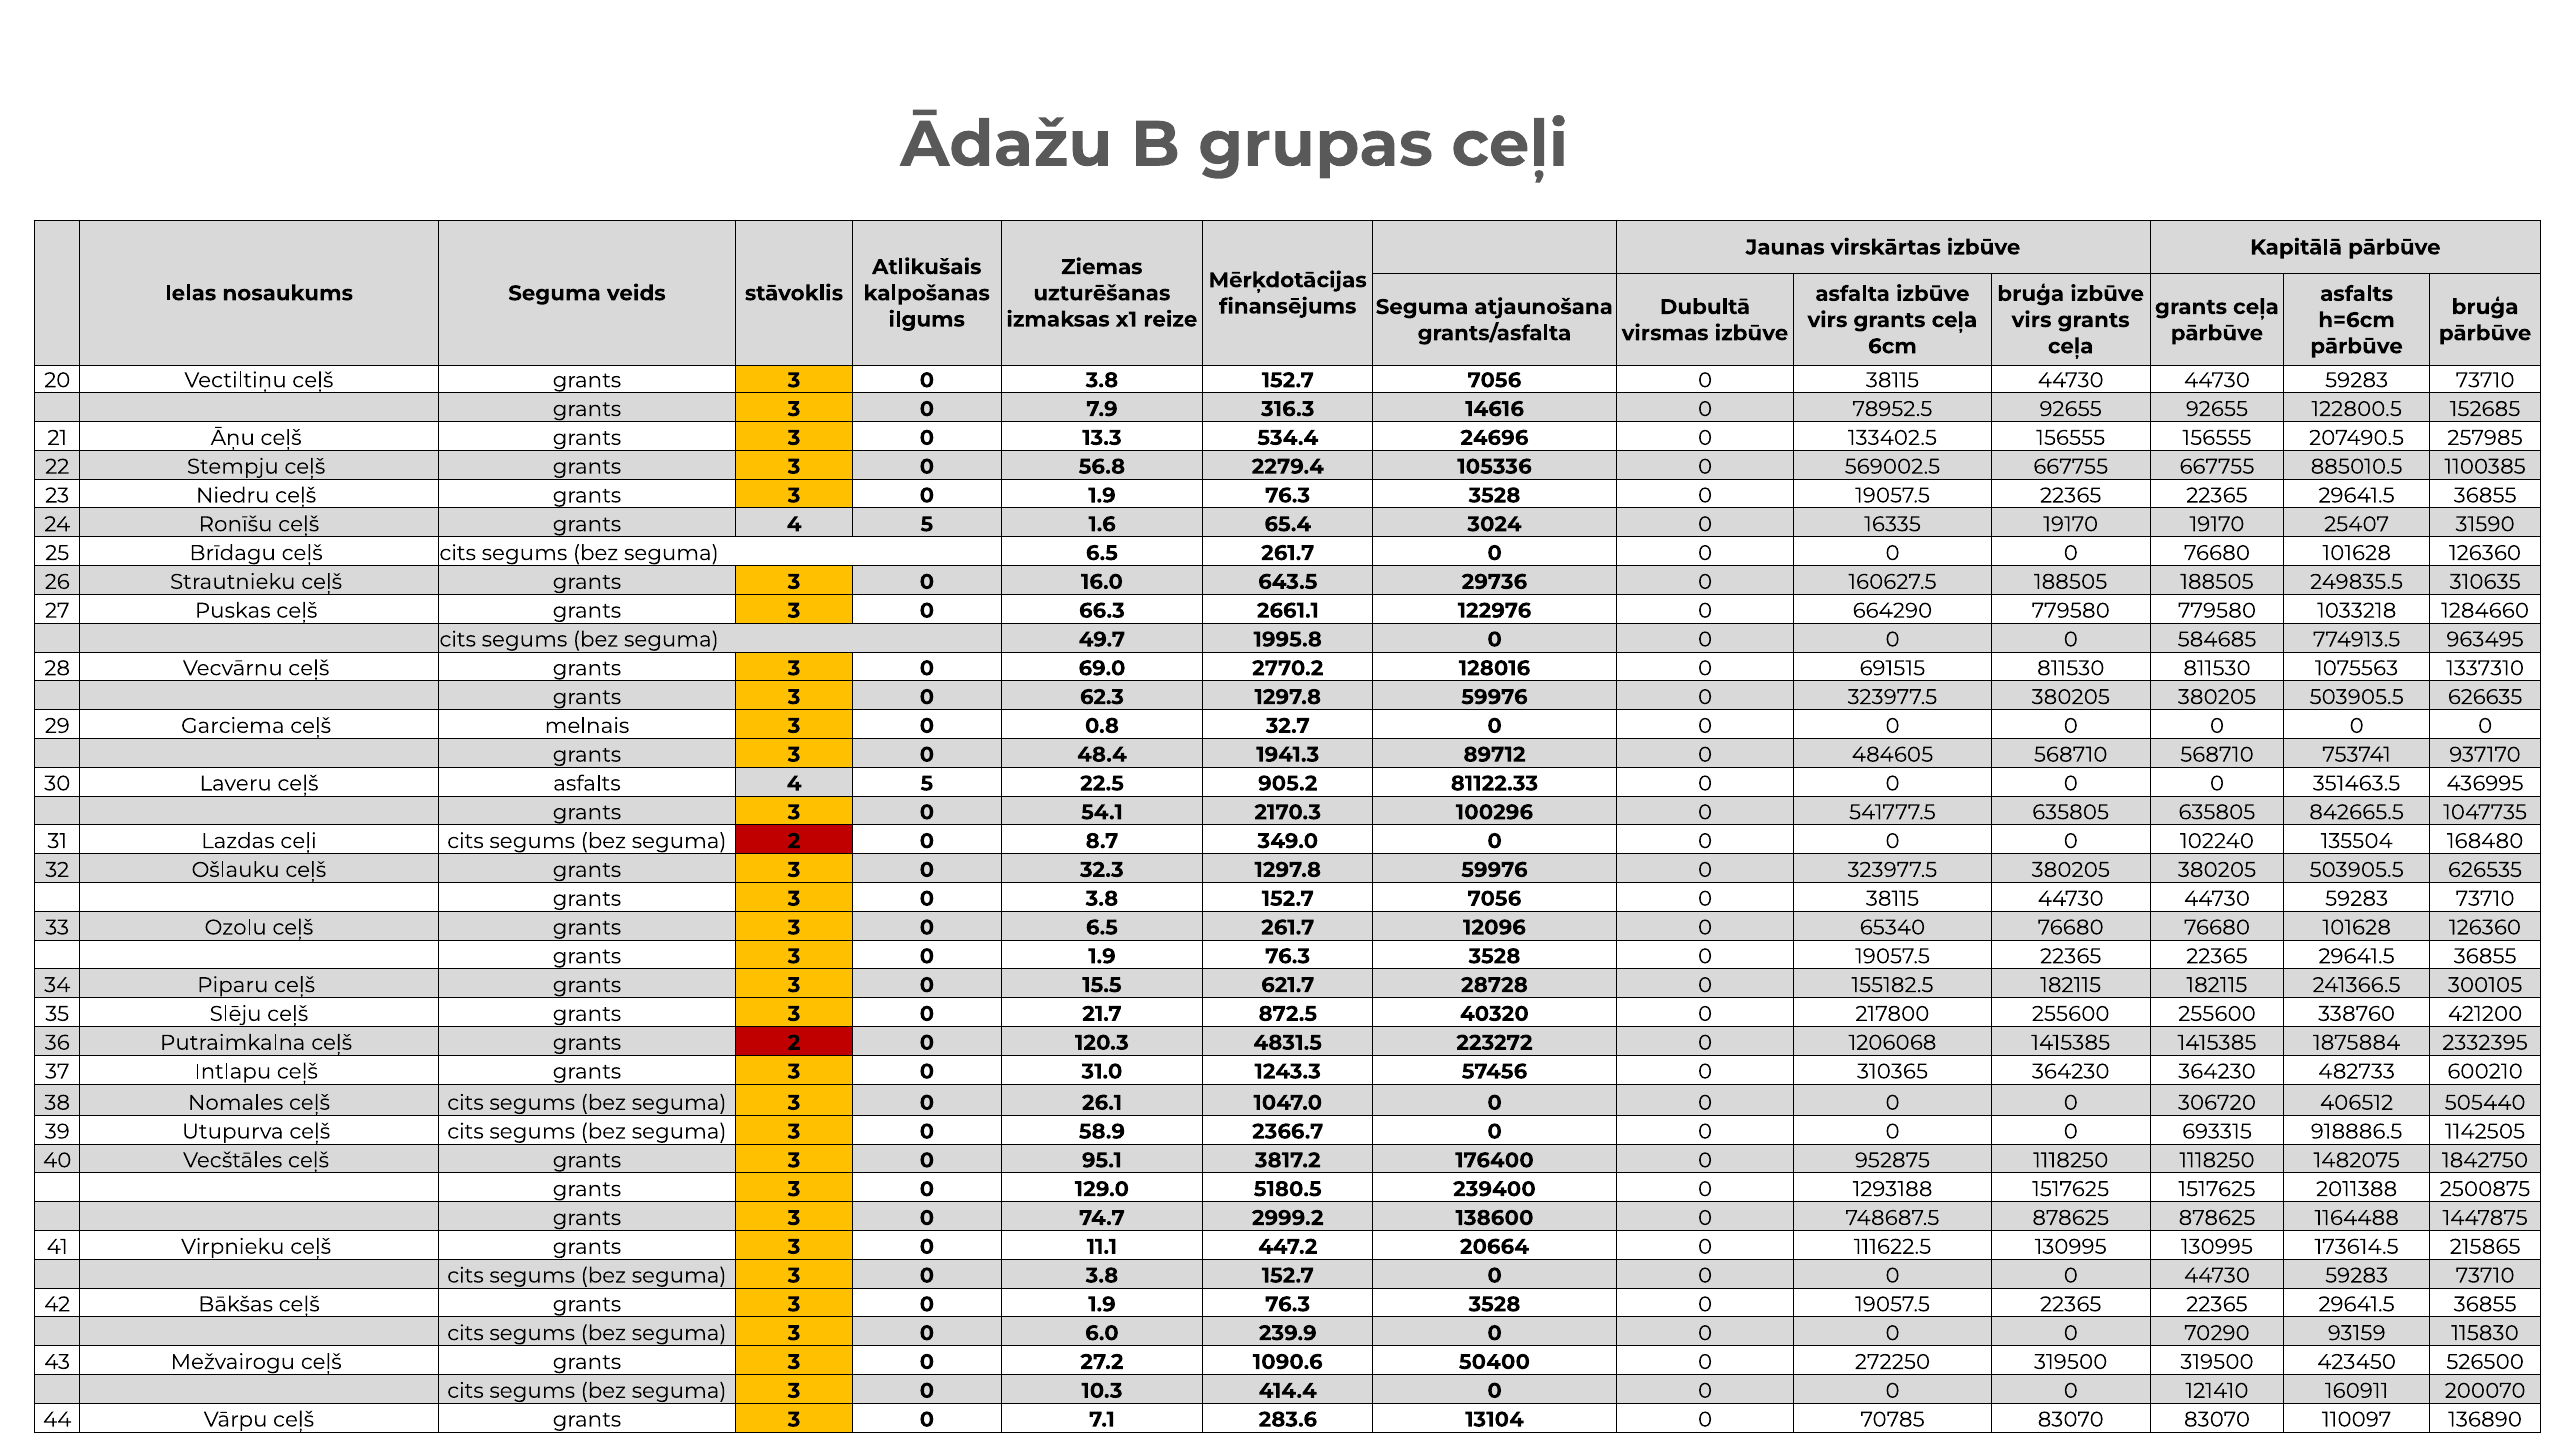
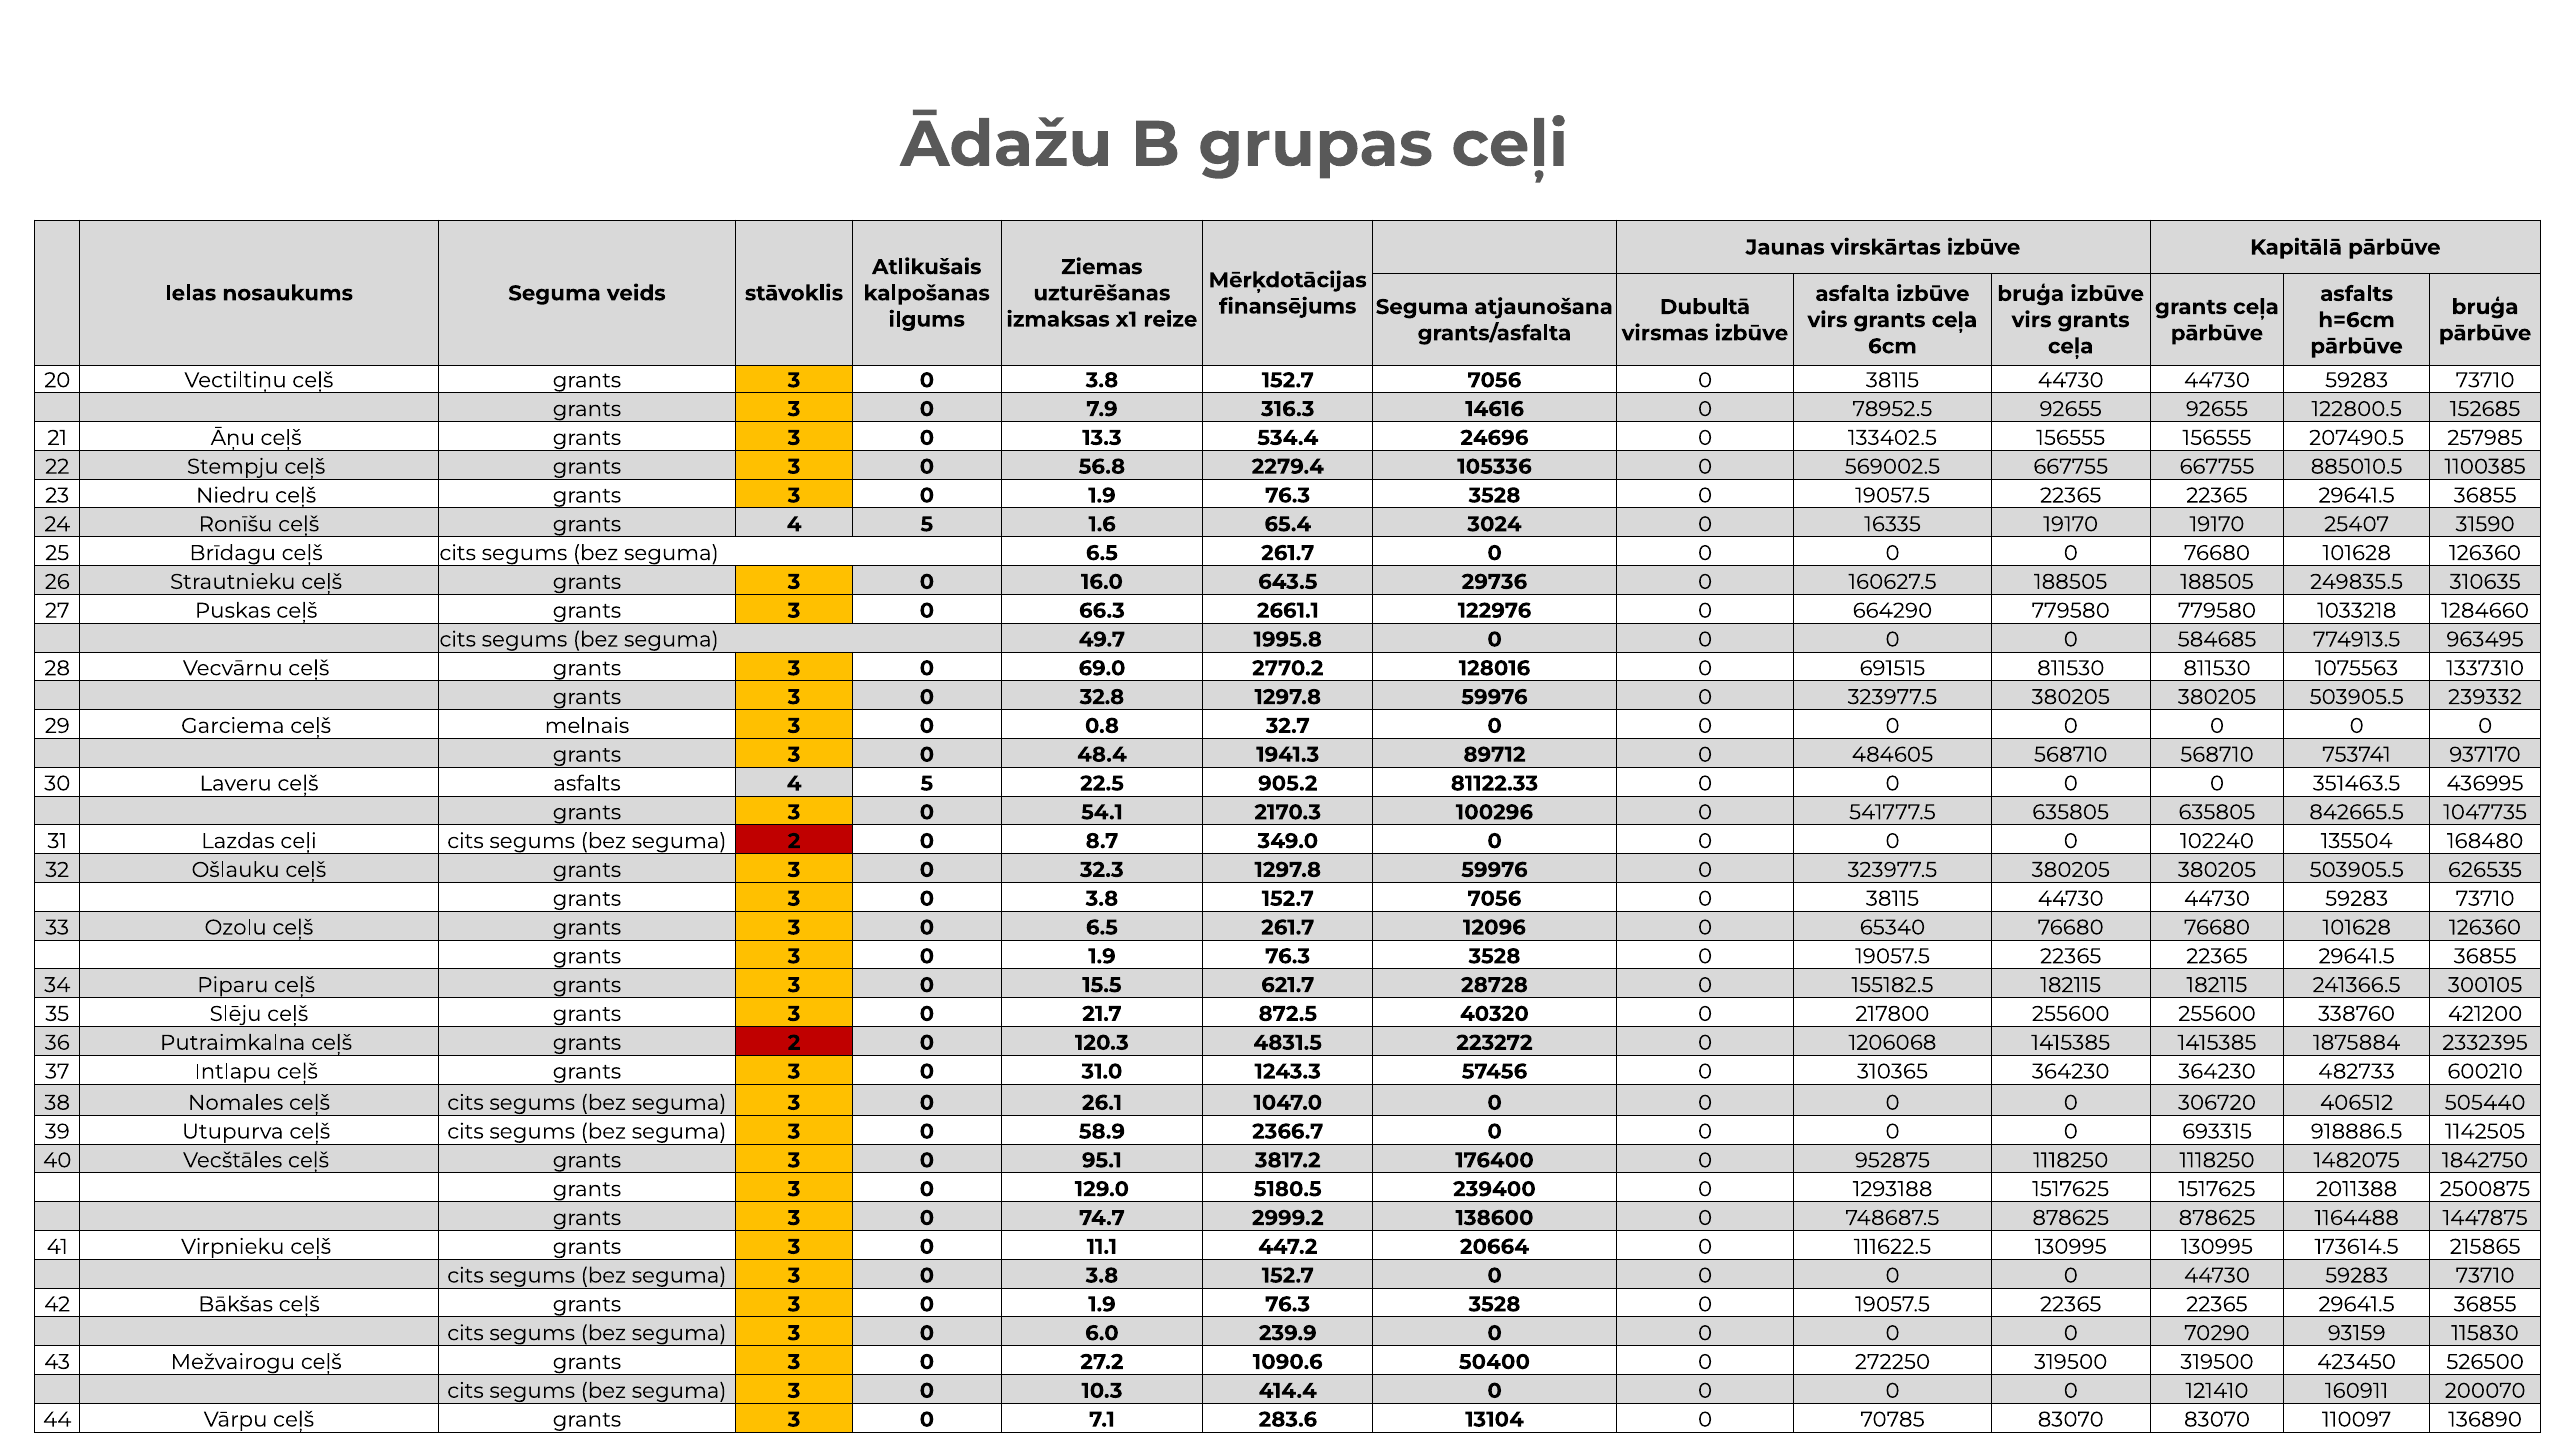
62.3: 62.3 -> 32.8 (1102, 697)
626635: 626635 -> 239332 (2485, 697)
